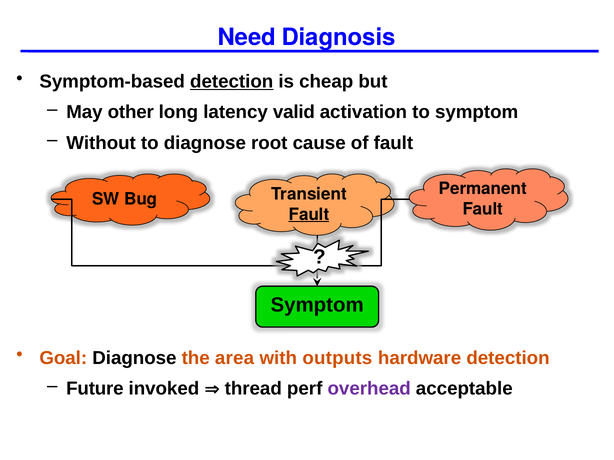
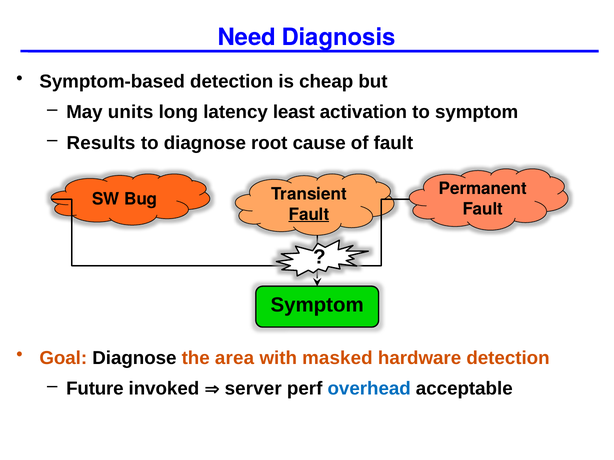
detection underline: present -> none (232, 82)
other: other -> units (131, 112)
valid: valid -> least (294, 112)
Without: Without -> Results (101, 143)
outputs: outputs -> masked (337, 358)
thread: thread -> server (253, 389)
overhead colour: purple -> blue (369, 389)
